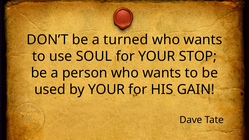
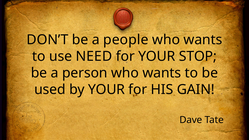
turned: turned -> people (126, 40)
SOUL: SOUL -> NEED (94, 56)
